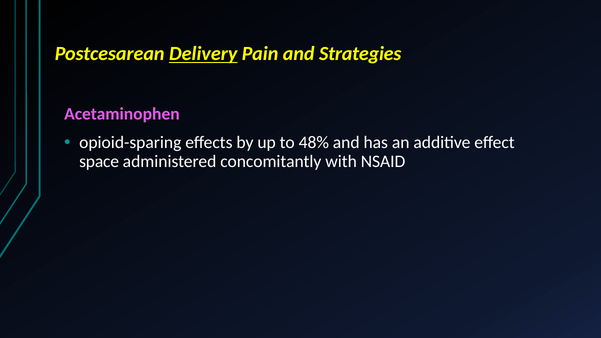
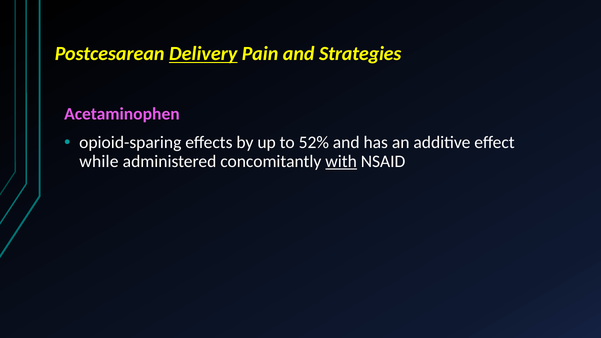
48%: 48% -> 52% (314, 143)
space: space -> while (99, 162)
with underline: none -> present (341, 162)
